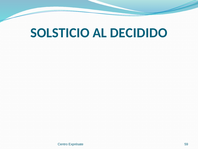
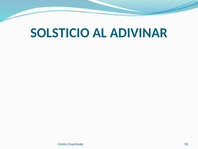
DECIDIDO: DECIDIDO -> ADIVINAR (139, 33)
